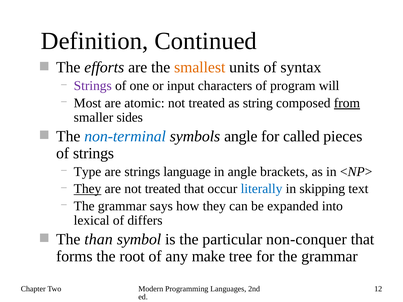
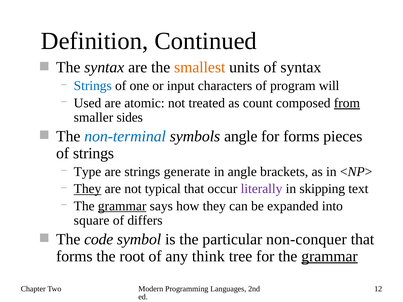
The efforts: efforts -> syntax (104, 67)
Strings colour: purple -> blue (93, 86)
Most: Most -> Used (88, 103)
string: string -> count (258, 103)
for called: called -> forms (301, 136)
language: language -> generate (187, 172)
are not treated: treated -> typical (163, 189)
literally colour: blue -> purple (262, 189)
grammar underline: none -> present (122, 206)
lexical: lexical -> square (92, 221)
than: than -> code (99, 239)
make: make -> think (208, 256)
grammar underline: none -> present (329, 256)
